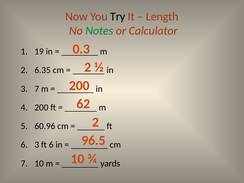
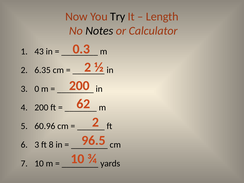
Notes colour: green -> black (99, 31)
19: 19 -> 43 (39, 51)
3 7: 7 -> 0 (37, 89)
3 ft 6: 6 -> 8 (51, 145)
